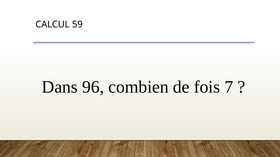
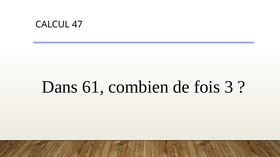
59: 59 -> 47 (77, 24)
96: 96 -> 61 (93, 87)
7: 7 -> 3 (229, 87)
